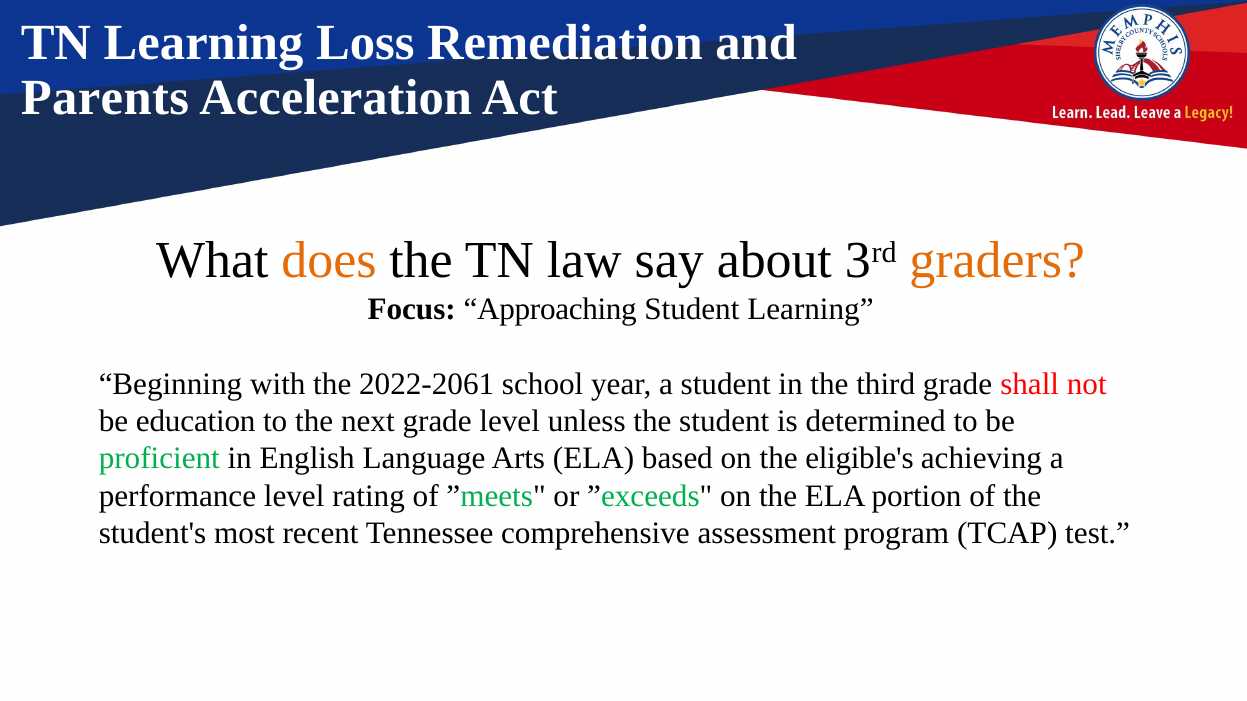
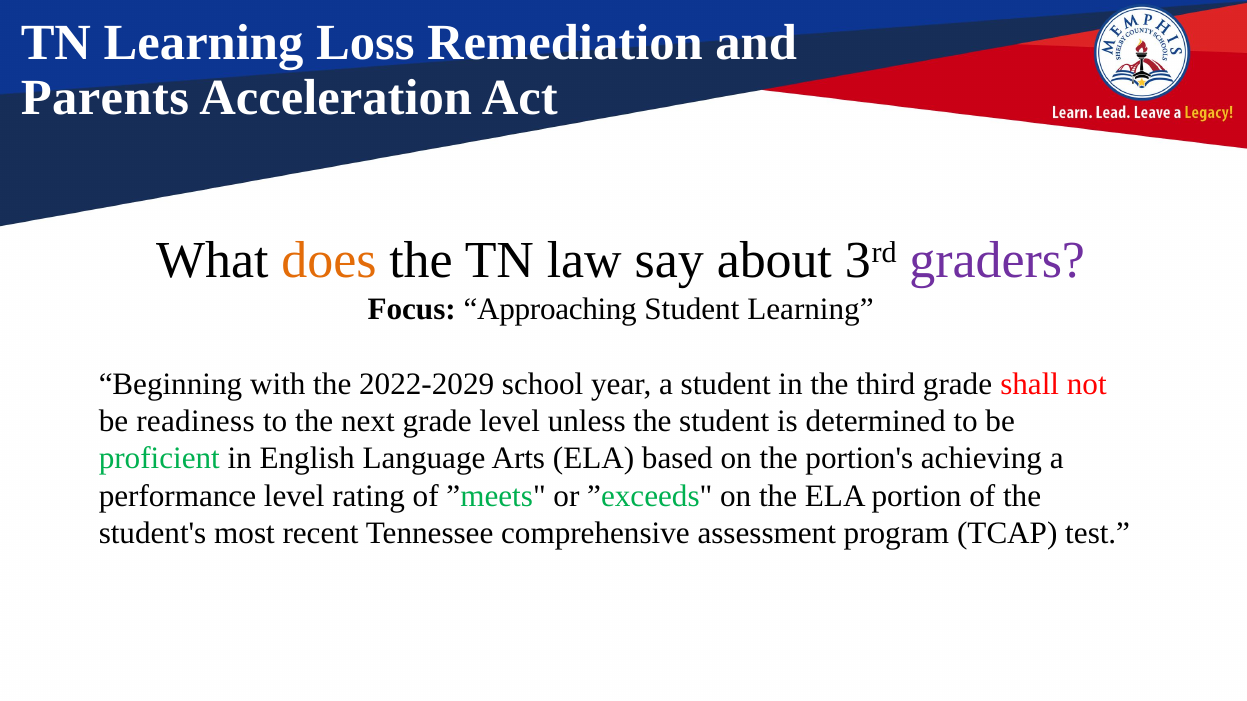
graders colour: orange -> purple (997, 261)
2022-2061: 2022-2061 -> 2022-2029 (427, 384)
education: education -> readiness (195, 422)
eligible's: eligible's -> portion's (859, 459)
